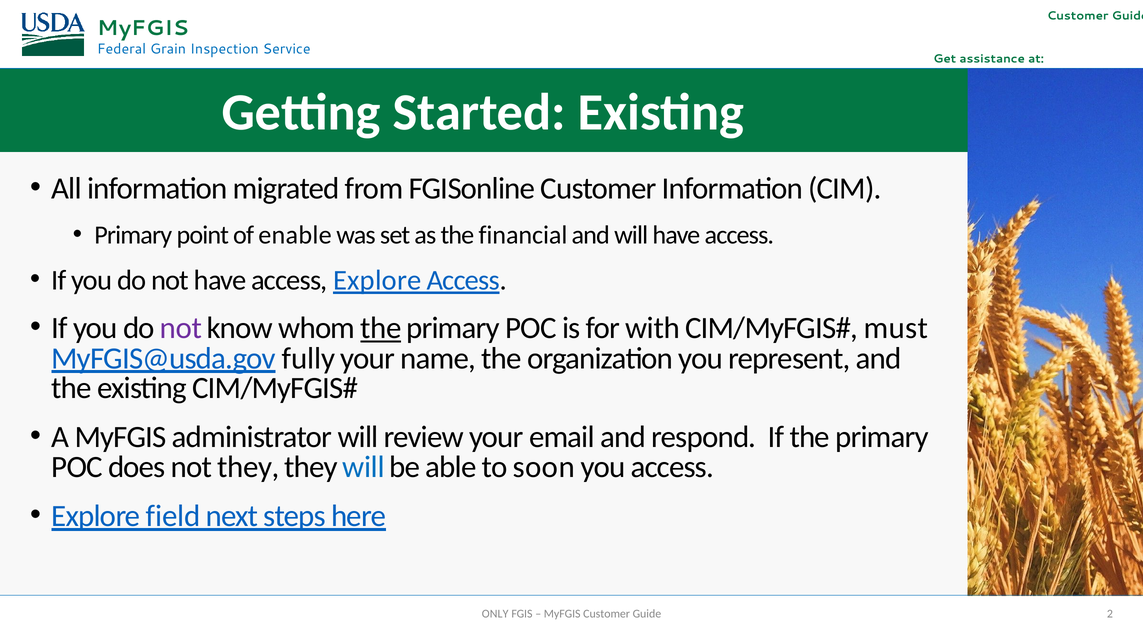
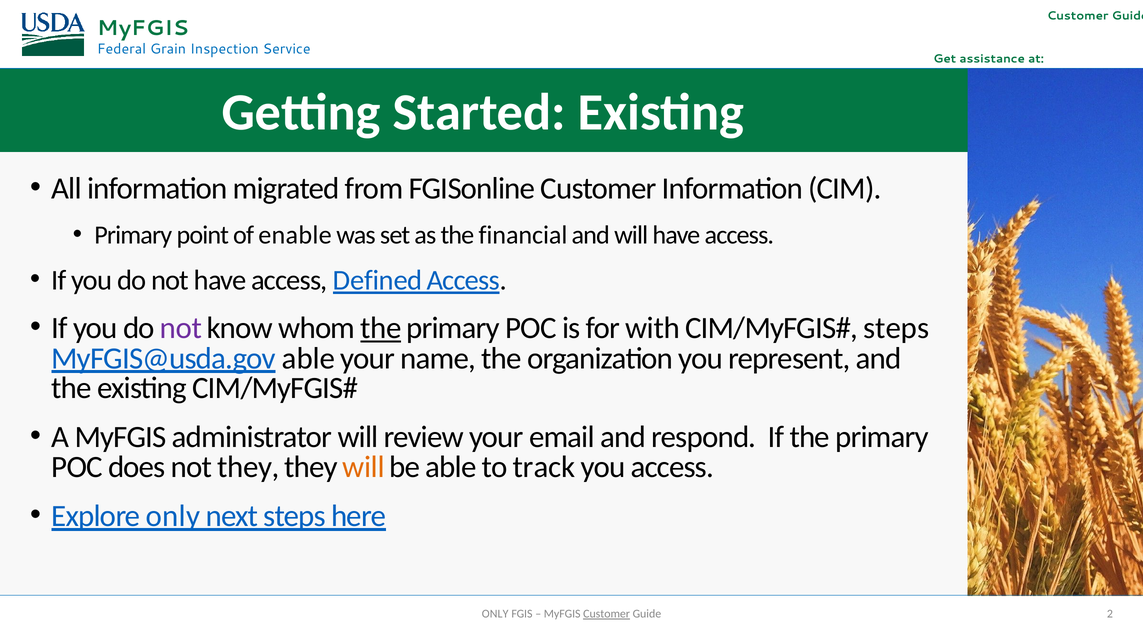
access Explore: Explore -> Defined (378, 281)
must: must -> steps (896, 328)
MyFGIS@usda.gov fully: fully -> able (308, 358)
will colour: blue -> orange (364, 467)
soon: soon -> track (544, 467)
Explore field: field -> only (173, 516)
Customer underline: none -> present (607, 614)
